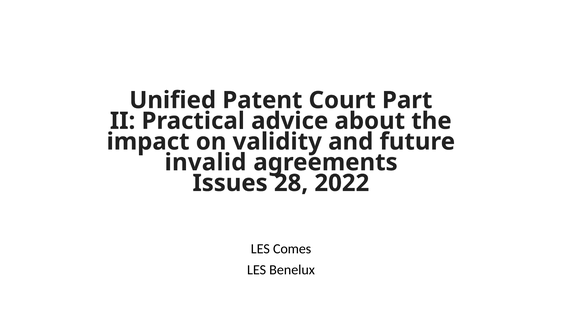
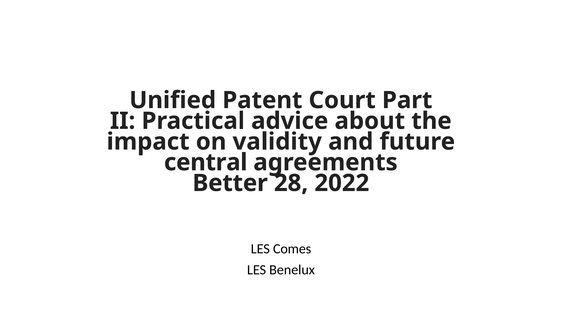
invalid: invalid -> central (206, 162)
Issues: Issues -> Better (230, 183)
